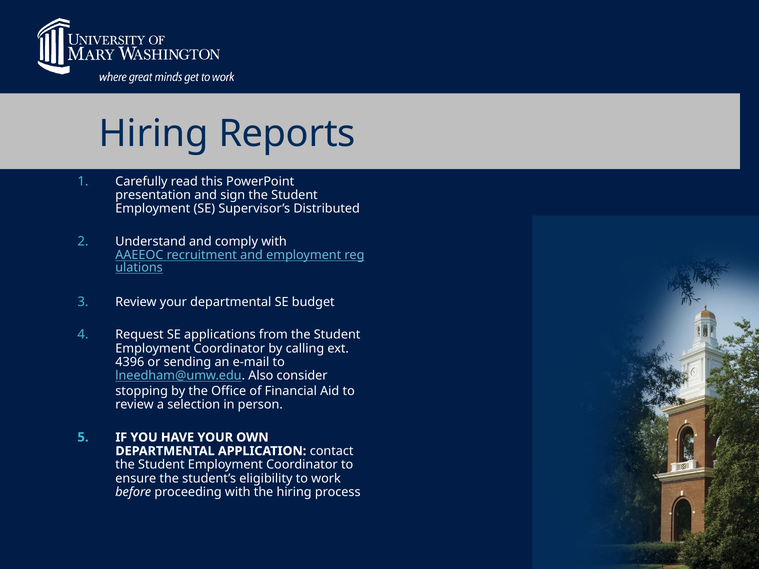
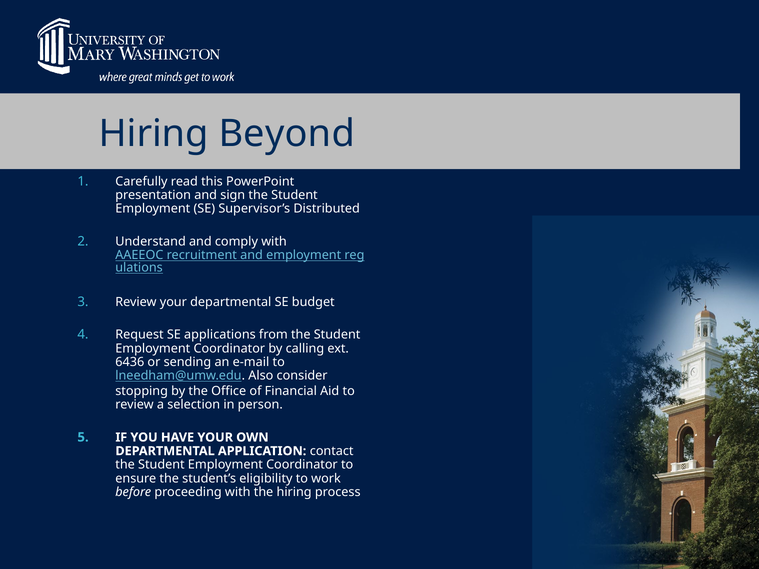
Reports: Reports -> Beyond (287, 134)
4396: 4396 -> 6436 (130, 362)
